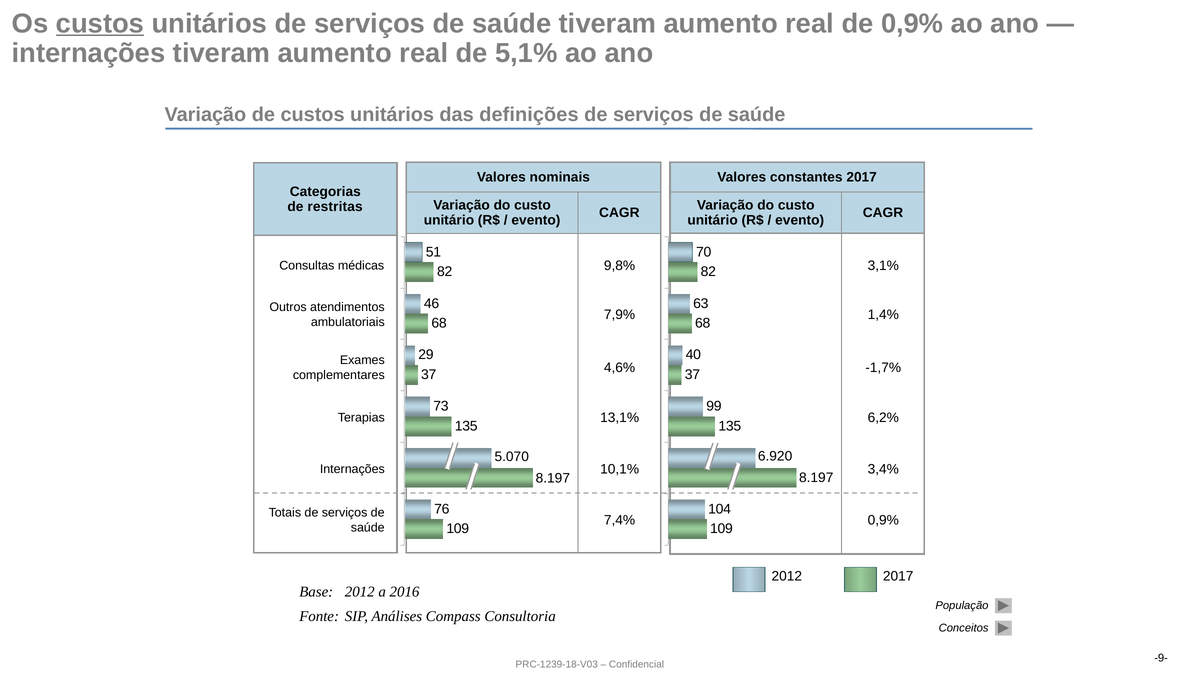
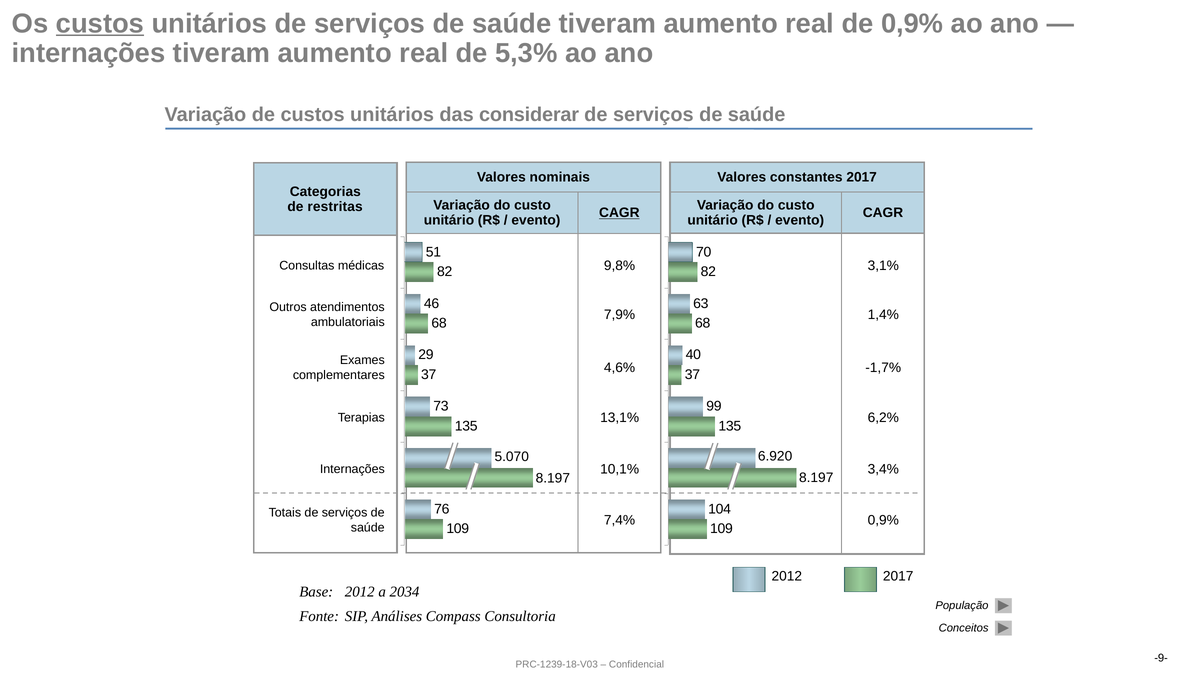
5,1%: 5,1% -> 5,3% (526, 53)
definições: definições -> considerar (529, 115)
CAGR underline: none -> present (619, 213)
2016: 2016 -> 2034 (405, 592)
